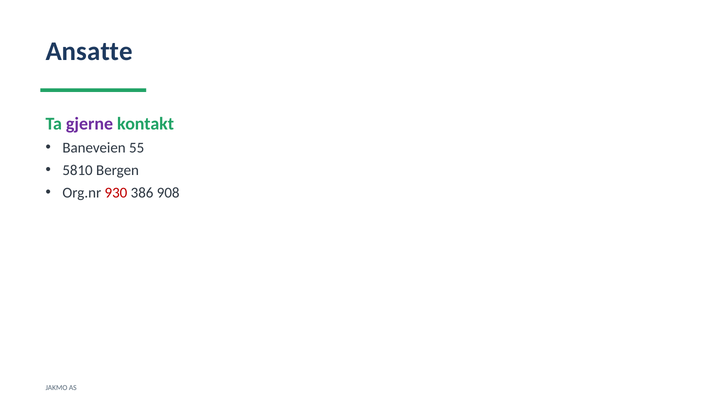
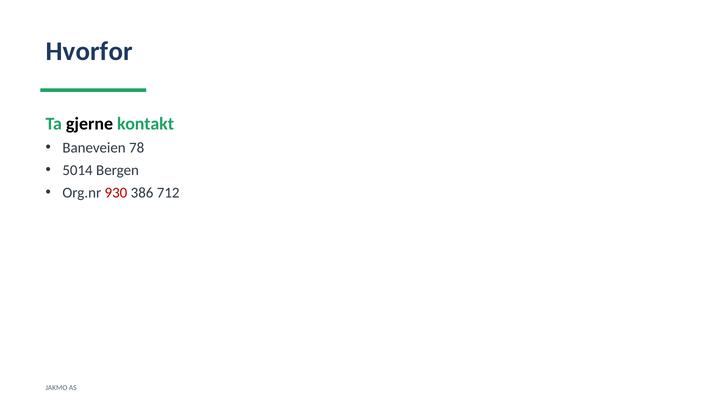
Ansatte: Ansatte -> Hvorfor (89, 51)
gjerne colour: purple -> black (90, 123)
55: 55 -> 78 (137, 147)
5810: 5810 -> 5014 (78, 170)
908: 908 -> 712 (168, 192)
